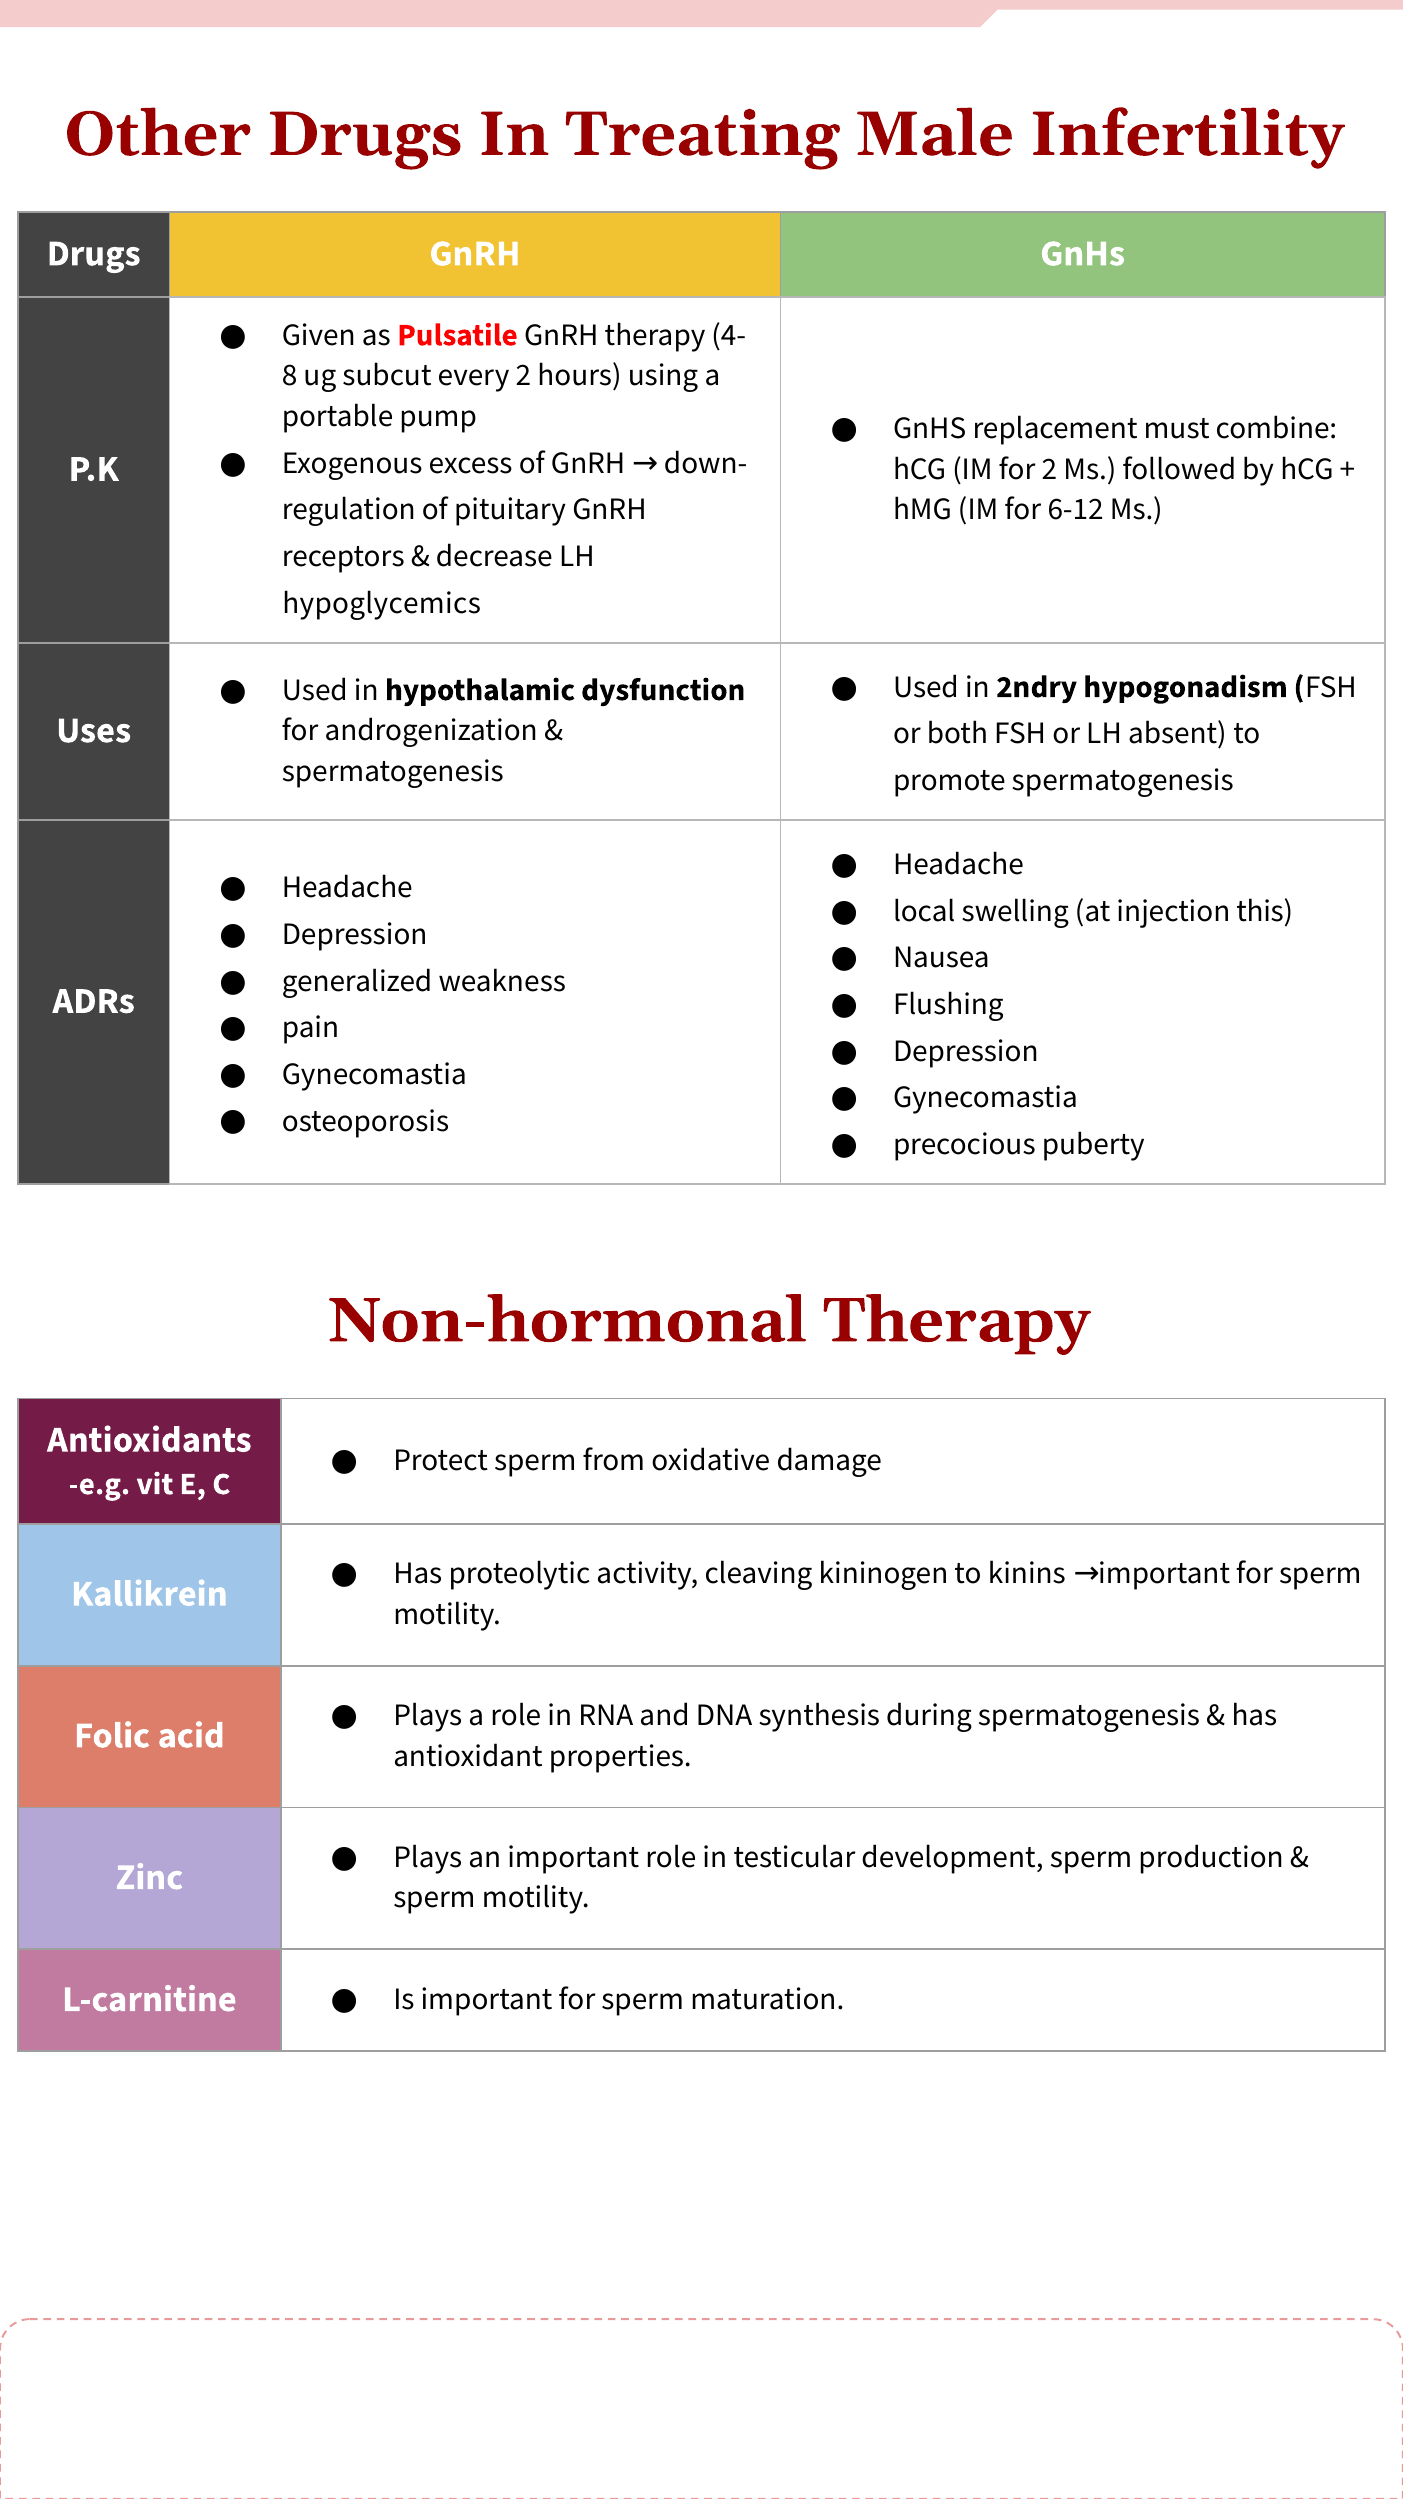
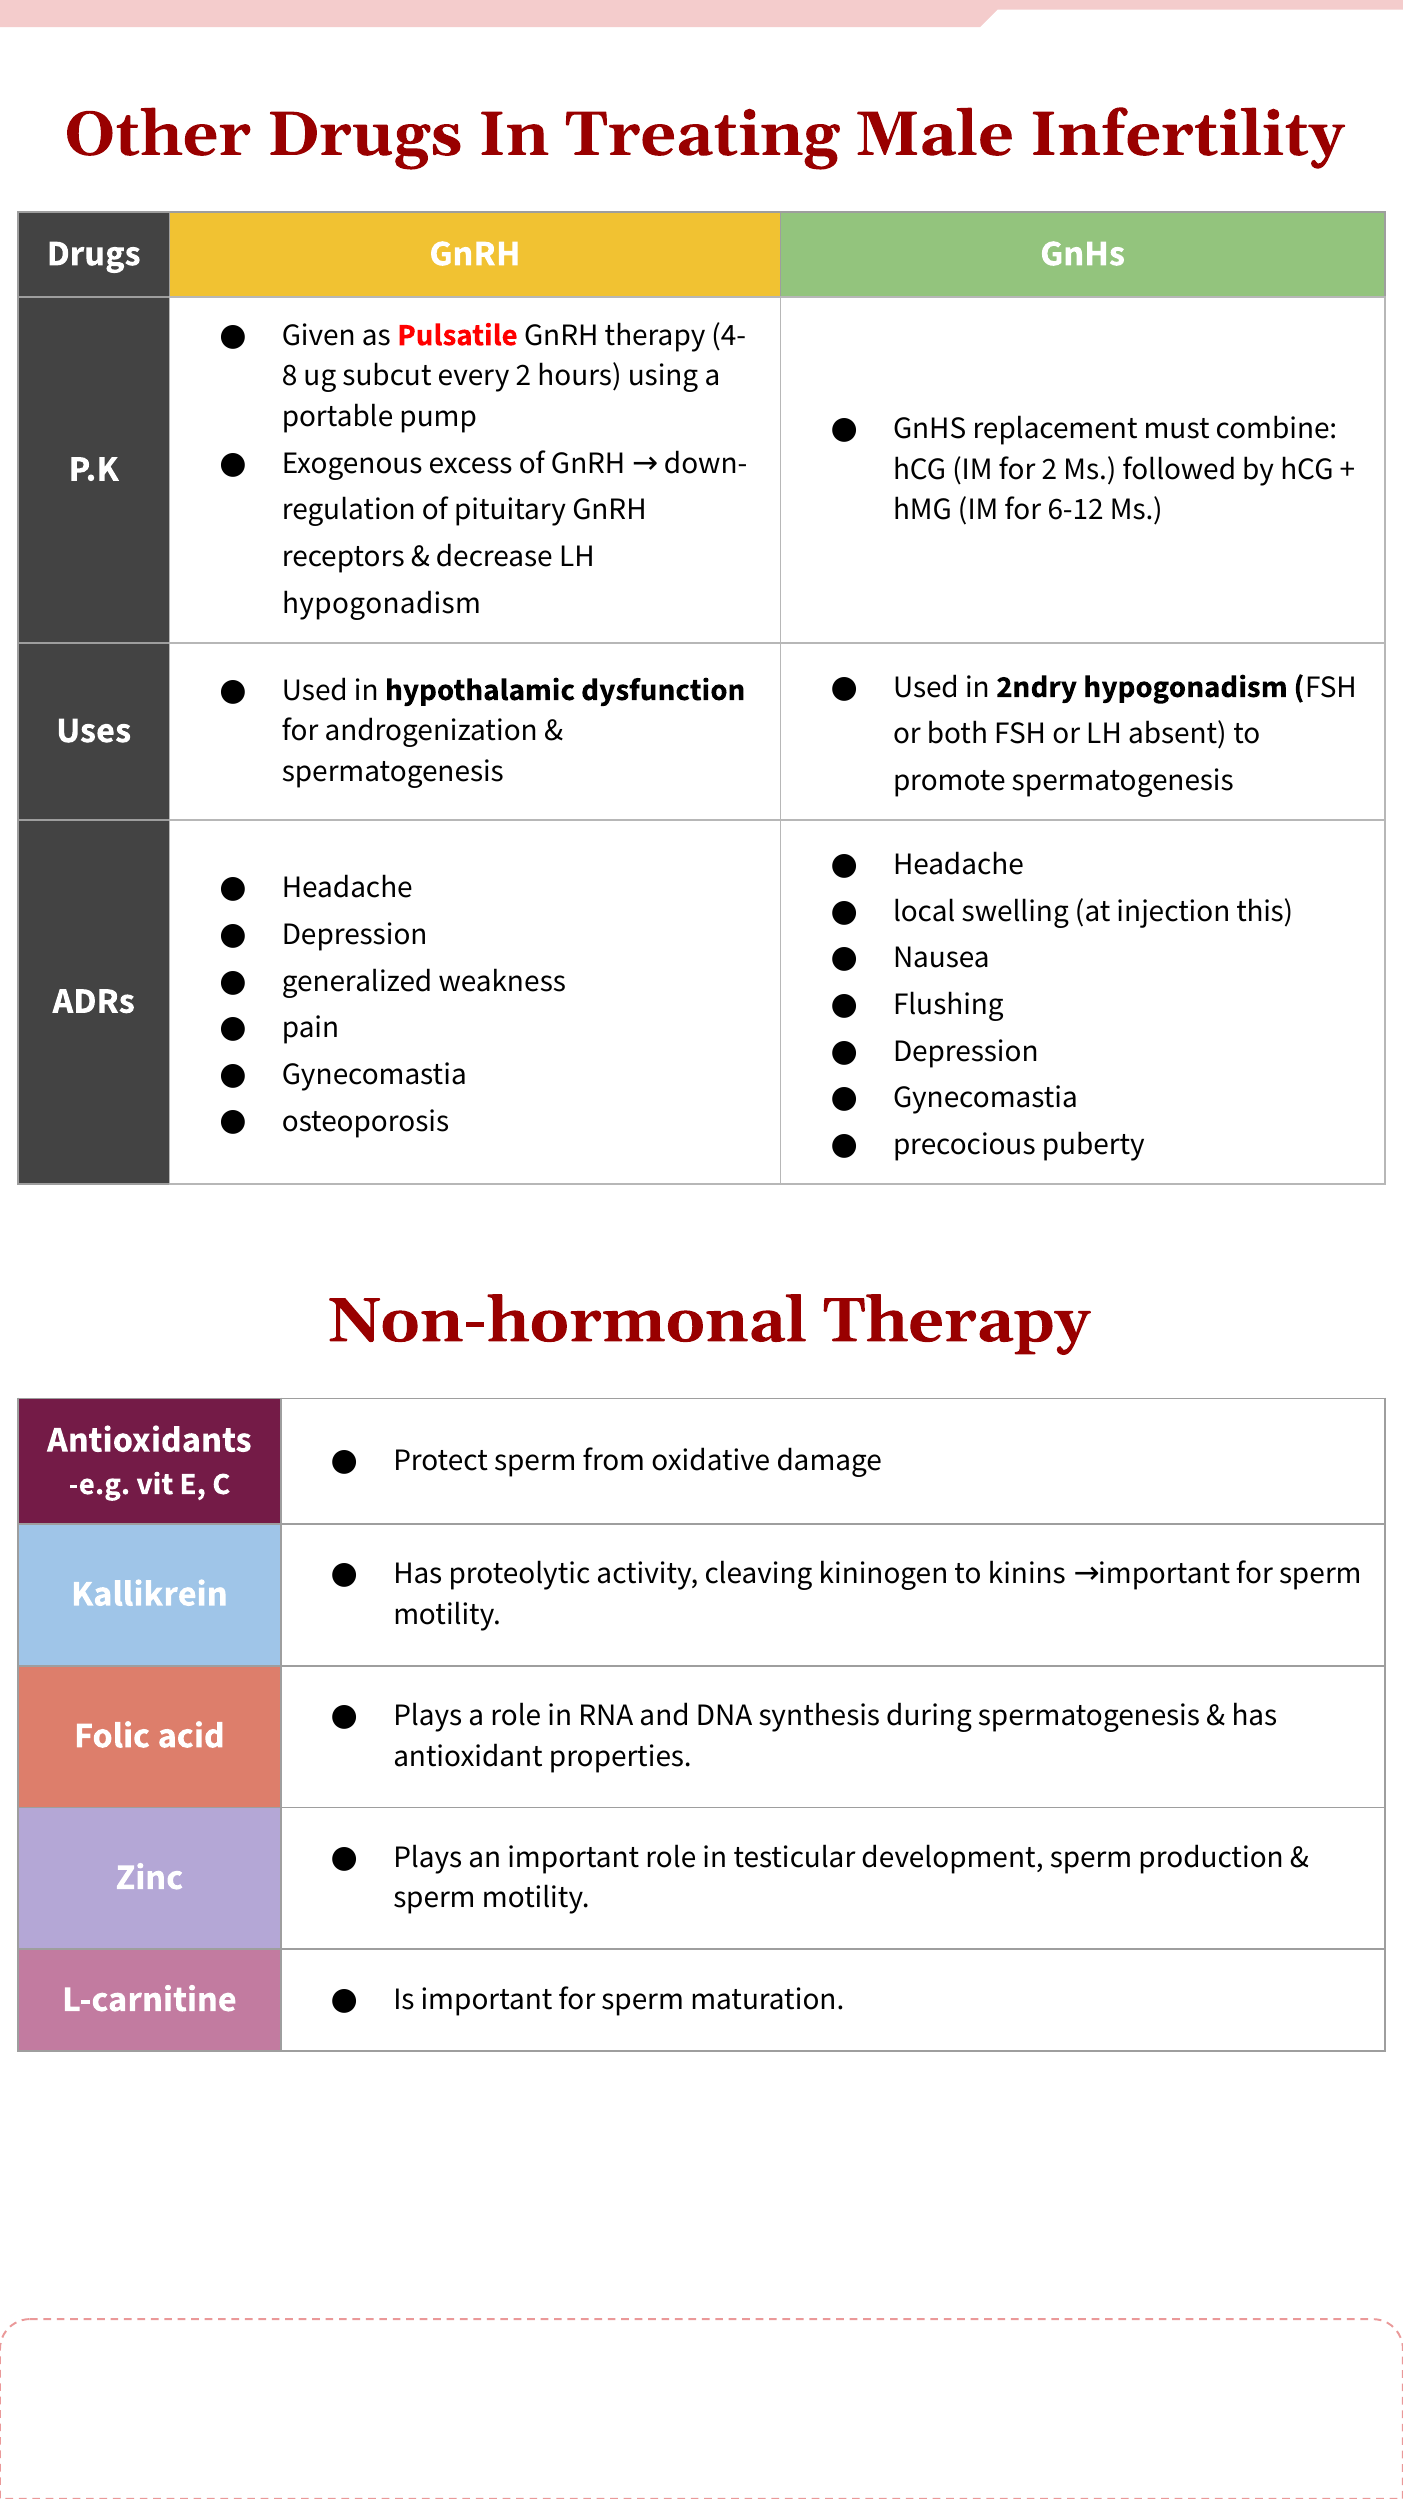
hypoglycemics: hypoglycemics -> hypogonadism (382, 603)
